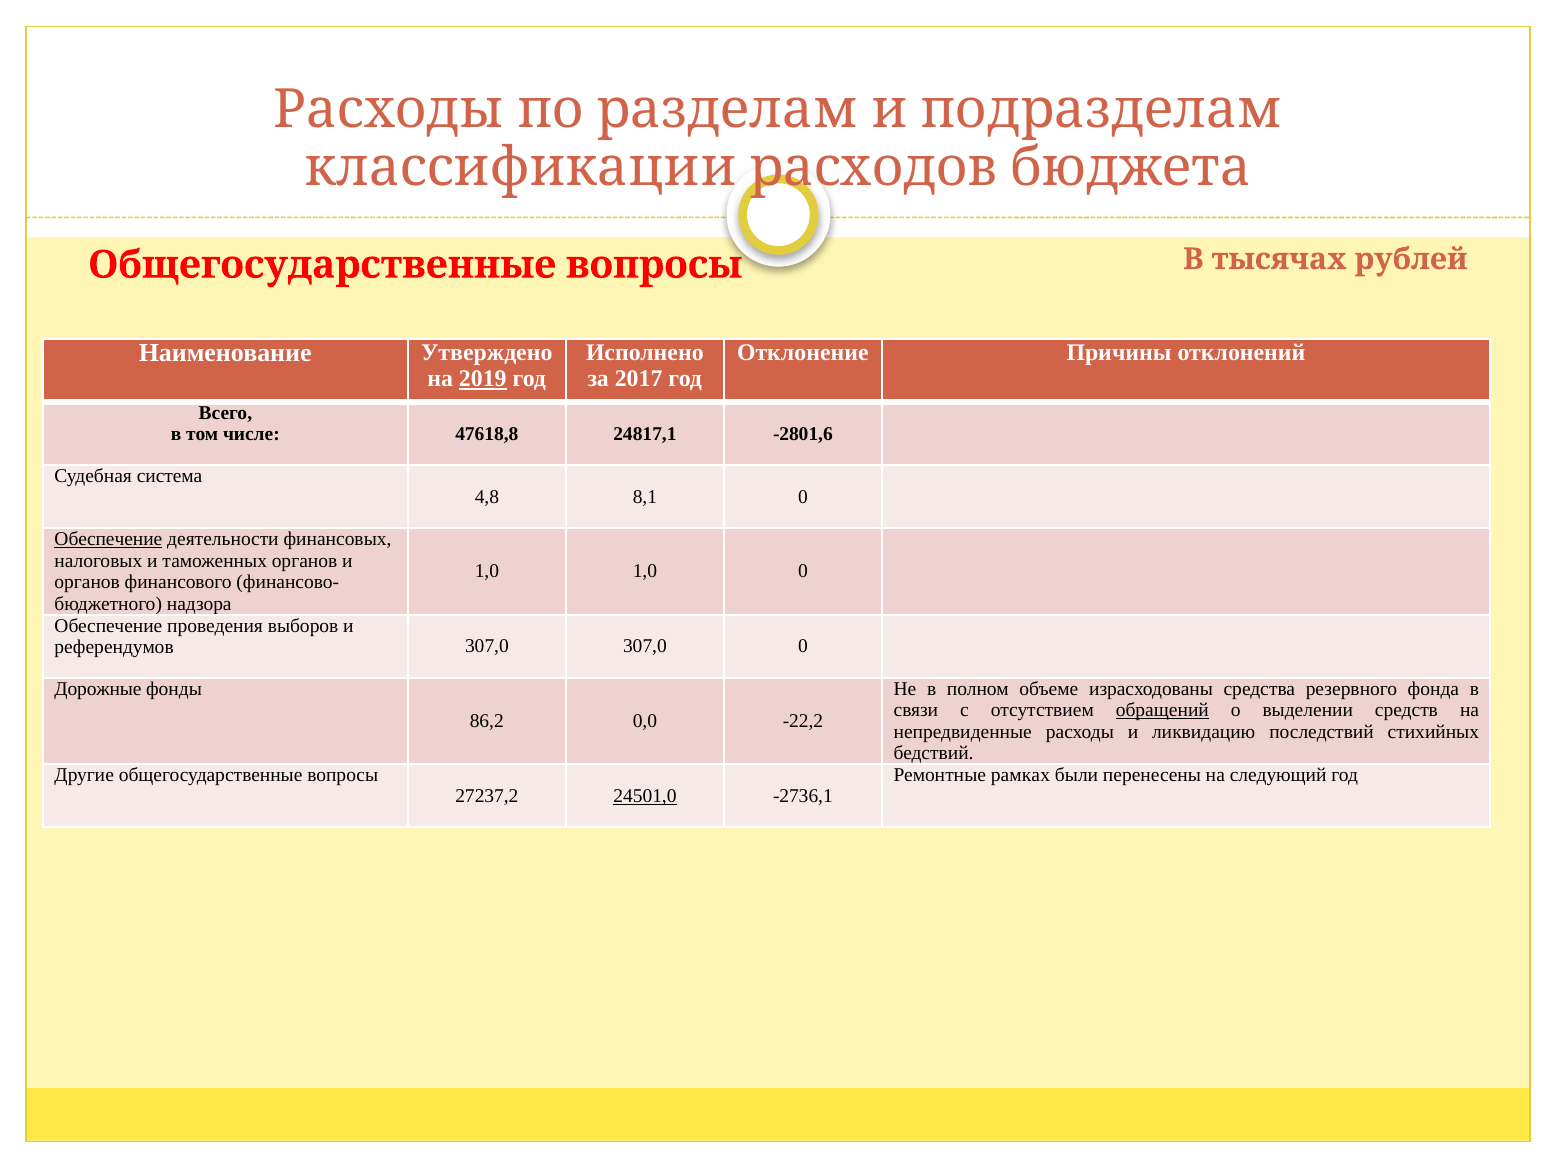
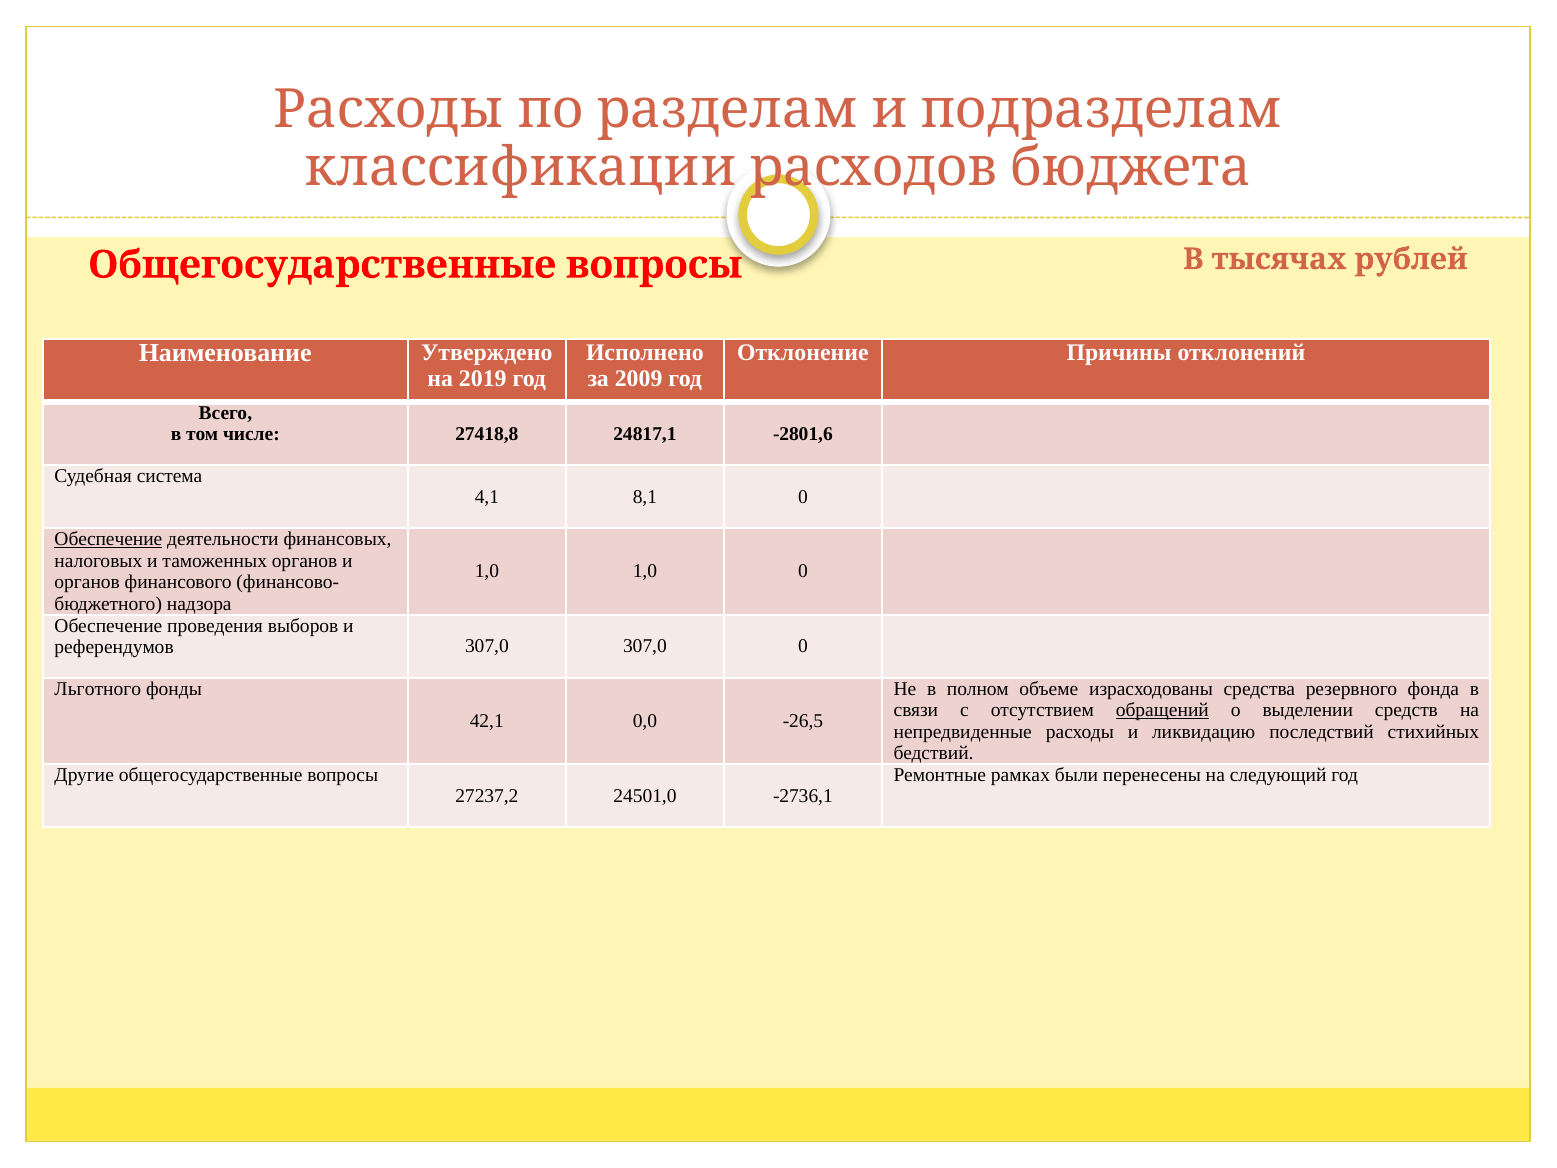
2019 underline: present -> none (483, 379)
2017: 2017 -> 2009 (639, 379)
47618,8: 47618,8 -> 27418,8 (487, 434)
4,8: 4,8 -> 4,1 (487, 497)
Дорожные: Дорожные -> Льготного (98, 689)
86,2: 86,2 -> 42,1 (487, 721)
-22,2: -22,2 -> -26,5 (803, 721)
24501,0 underline: present -> none (645, 796)
